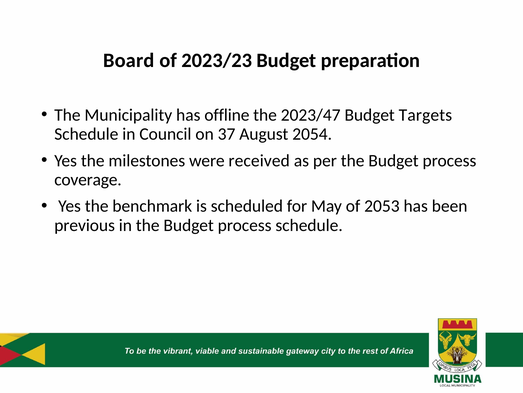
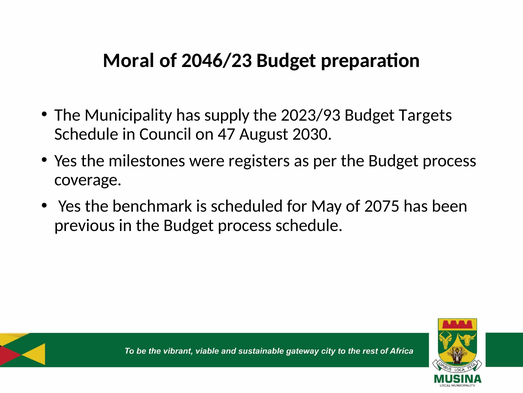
Board: Board -> Moral (129, 60)
2023/23: 2023/23 -> 2046/23 (217, 60)
offline: offline -> supply (227, 115)
2023/47: 2023/47 -> 2023/93 (311, 115)
37: 37 -> 47 (227, 134)
2054: 2054 -> 2030 (312, 134)
received: received -> registers (259, 160)
2053: 2053 -> 2075 (382, 206)
